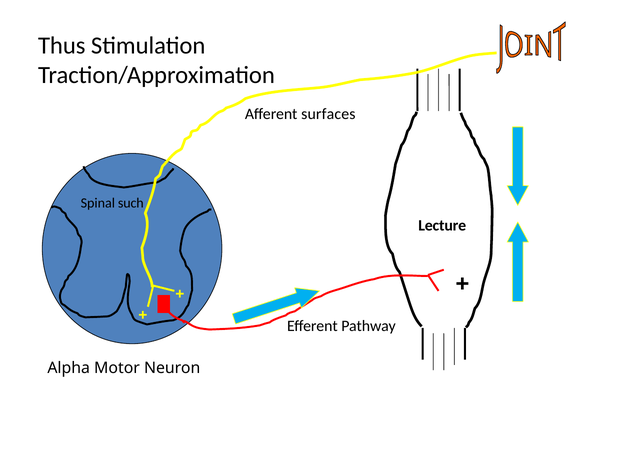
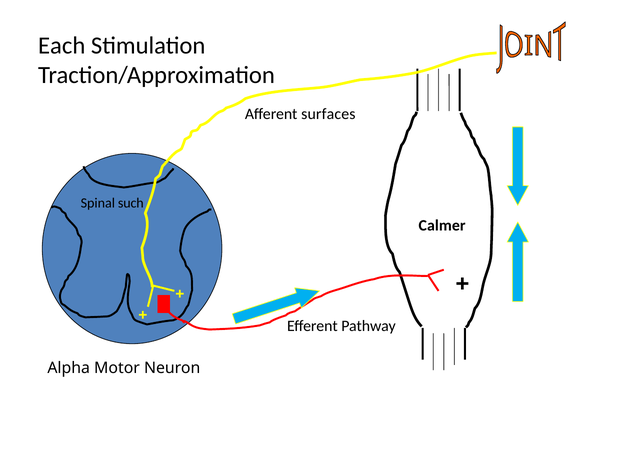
Thus: Thus -> Each (62, 46)
Lecture: Lecture -> Calmer (442, 225)
